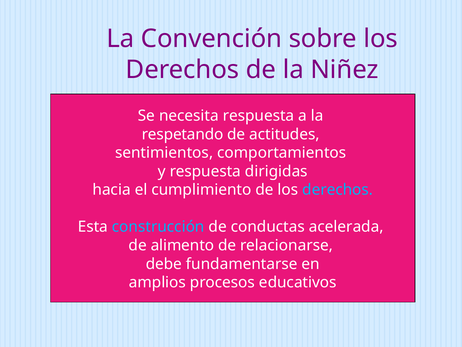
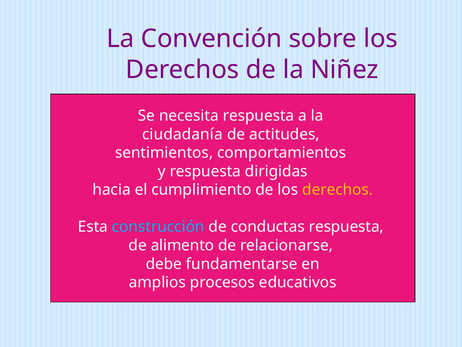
respetando: respetando -> ciudadanía (182, 134)
derechos colour: light blue -> yellow (338, 190)
conductas acelerada: acelerada -> respuesta (346, 227)
